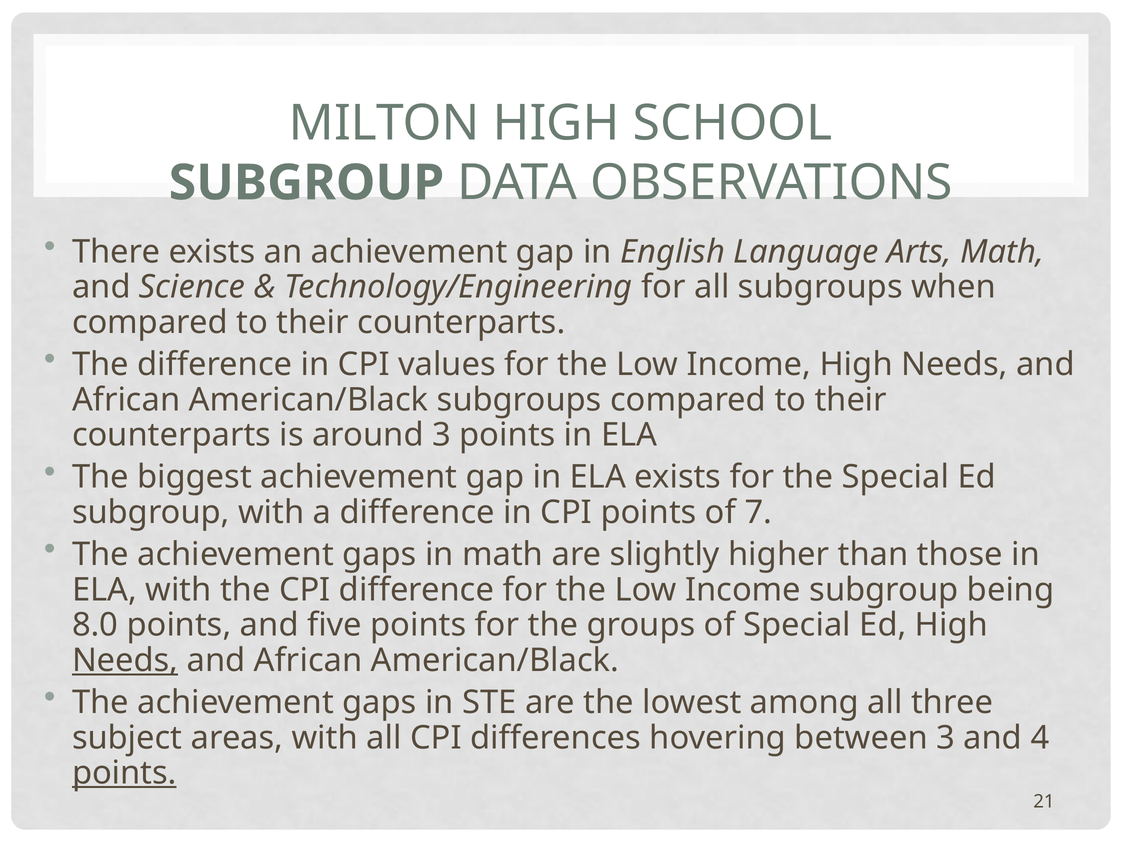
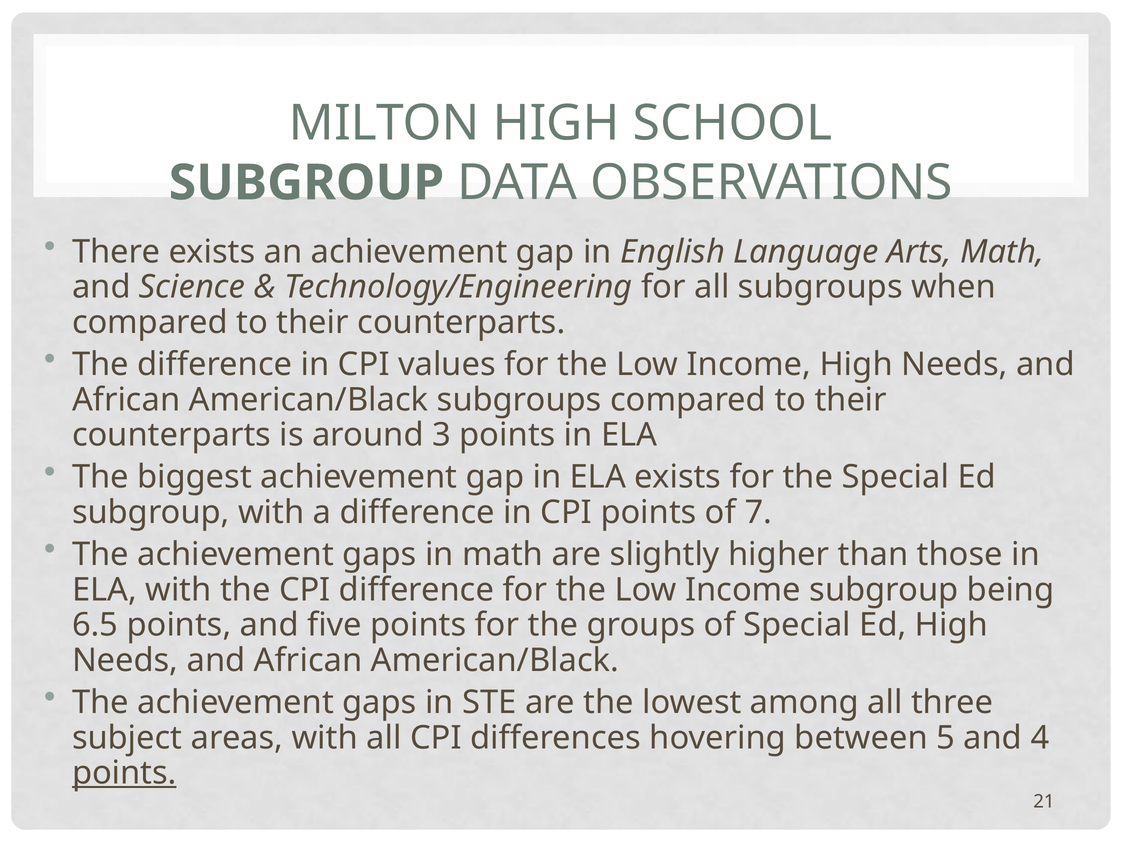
8.0: 8.0 -> 6.5 (95, 625)
Needs underline: present -> none (125, 661)
between 3: 3 -> 5 (946, 738)
